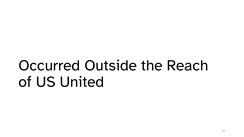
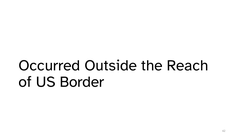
United: United -> Border (82, 82)
